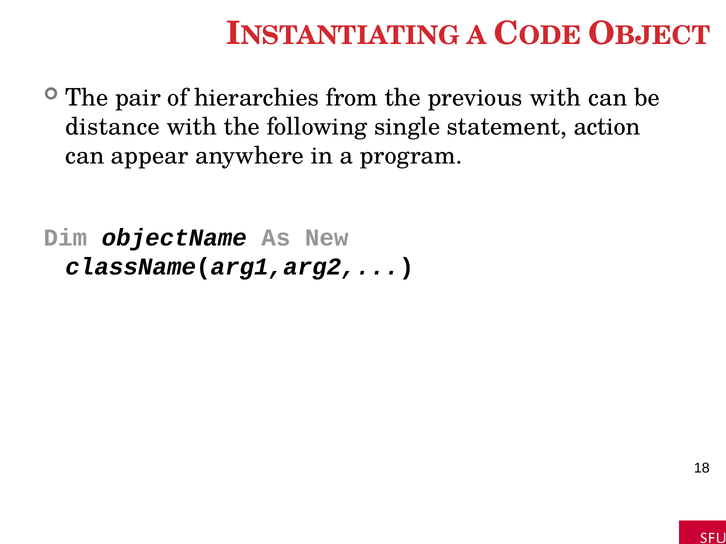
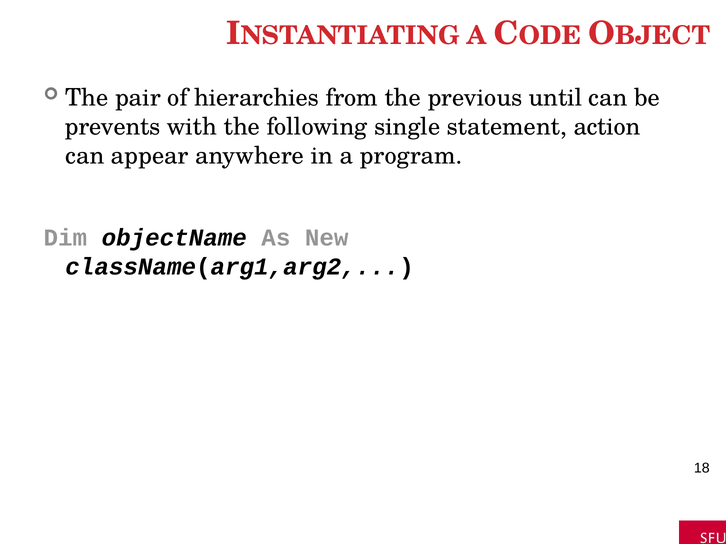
previous with: with -> until (556, 98)
distance: distance -> prevents (113, 127)
